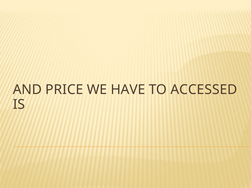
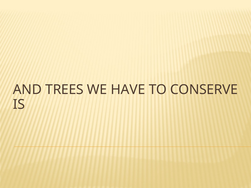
PRICE: PRICE -> TREES (64, 90)
ACCESSED: ACCESSED -> CONSERVE (204, 90)
